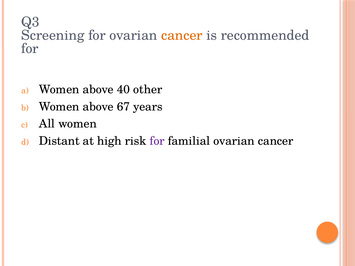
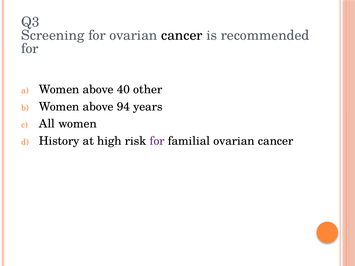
cancer colour: orange -> black (182, 35)
67: 67 -> 94 (123, 107)
Distant: Distant -> History (59, 141)
